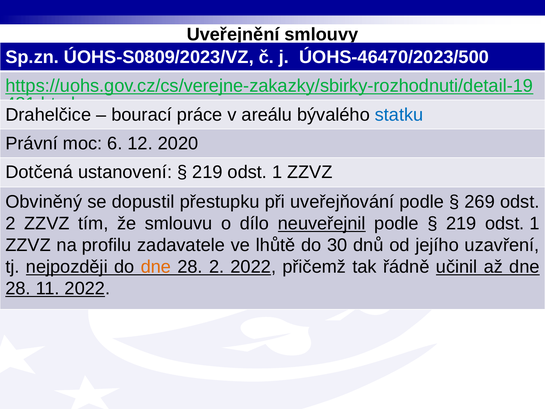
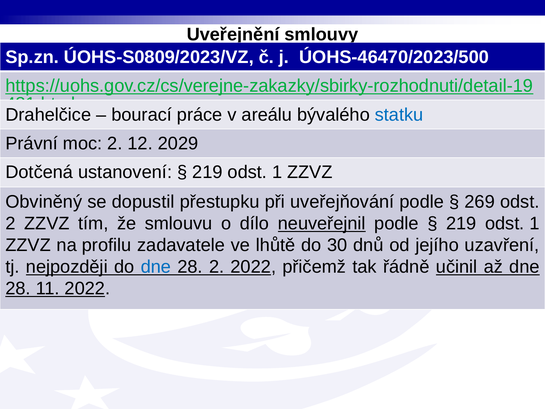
moc 6: 6 -> 2 (115, 143)
2020: 2020 -> 2029 (178, 143)
dne colour: orange -> blue (156, 267)
